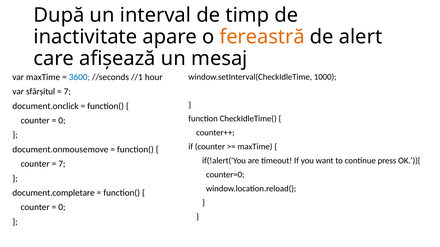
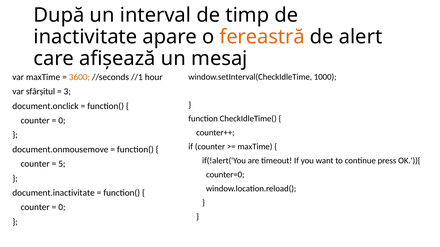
3600 colour: blue -> orange (79, 77)
7: 7 -> 3 (67, 92)
7: 7 -> 5 (62, 164)
document.completare: document.completare -> document.inactivitate (54, 193)
